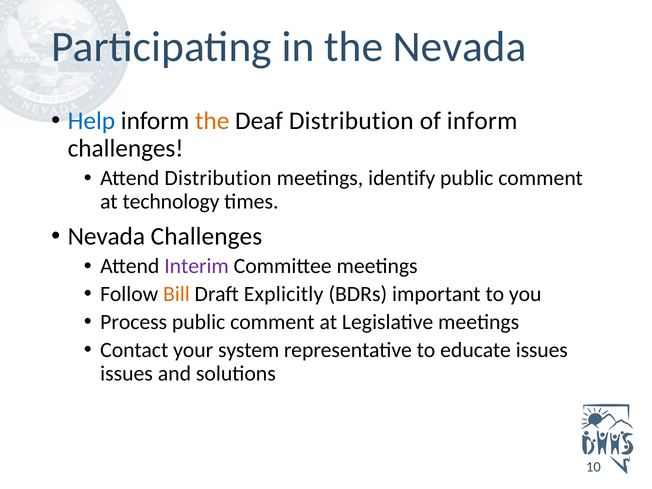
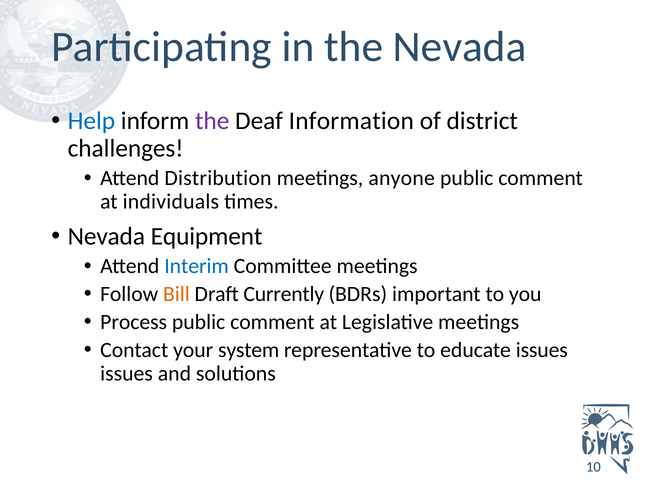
the colour: orange -> purple (212, 121)
Deaf Distribution: Distribution -> Information (351, 121)
of inform: inform -> district (482, 121)
identify: identify -> anyone (402, 178)
technology: technology -> individuals (171, 202)
Nevada Challenges: Challenges -> Equipment (207, 236)
Interim colour: purple -> blue (197, 266)
Explicitly: Explicitly -> Currently (284, 294)
